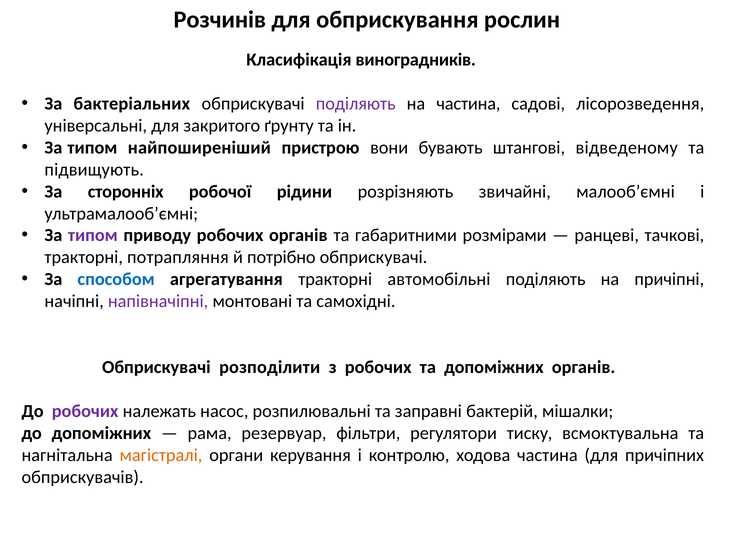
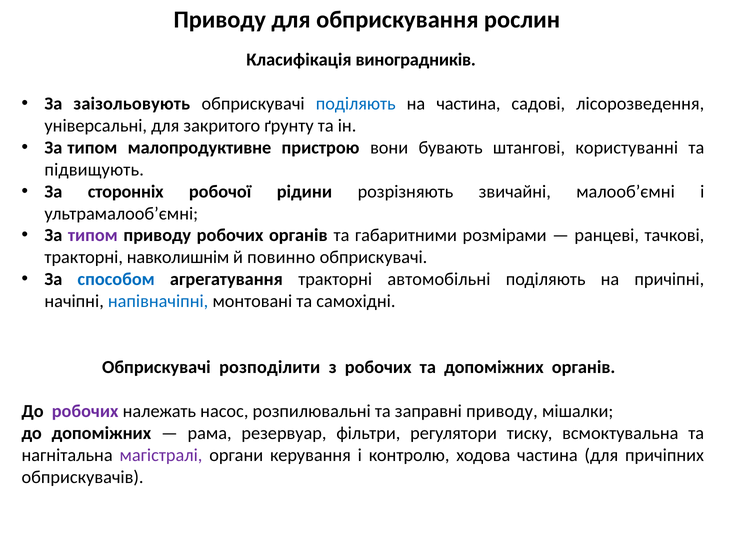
Розчинів: Розчинів -> Приводу (220, 20)
бактеріальних: бактеріальних -> заізольовують (132, 104)
поділяють colour: purple -> blue (356, 104)
найпоширеніший: найпоширеніший -> малопродуктивне (200, 148)
відведеному: відведеному -> користуванні (627, 148)
потрапляння: потрапляння -> навколишнім (178, 257)
потрібно: потрібно -> повинно (281, 257)
напівначіпні colour: purple -> blue (158, 301)
заправні бактерій: бактерій -> приводу (502, 411)
магістралі colour: orange -> purple (161, 455)
